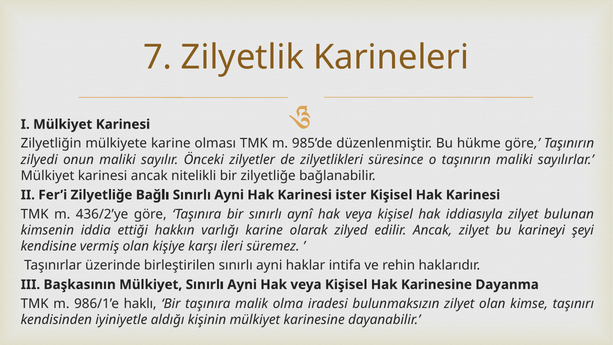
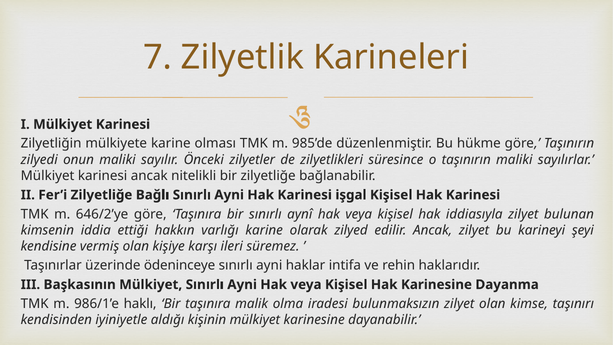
ister: ister -> işgal (351, 195)
436/2’ye: 436/2’ye -> 646/2’ye (102, 214)
birleştirilen: birleştirilen -> ödeninceye (180, 265)
